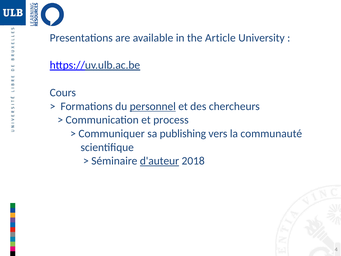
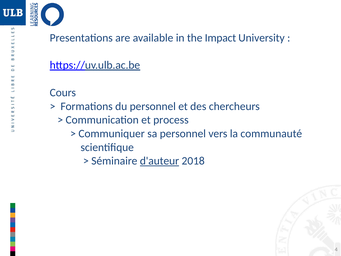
Article: Article -> Impact (220, 38)
personnel underline: present -> none (153, 106)
sa publishing: publishing -> personnel (183, 134)
